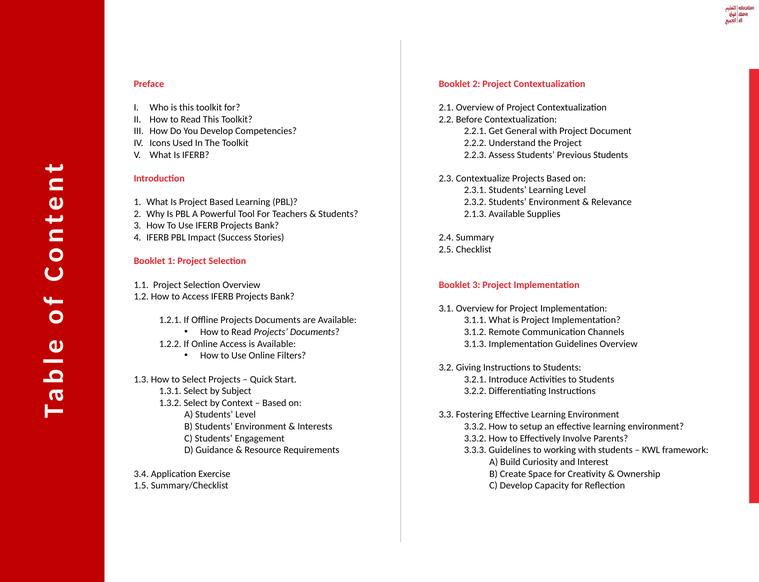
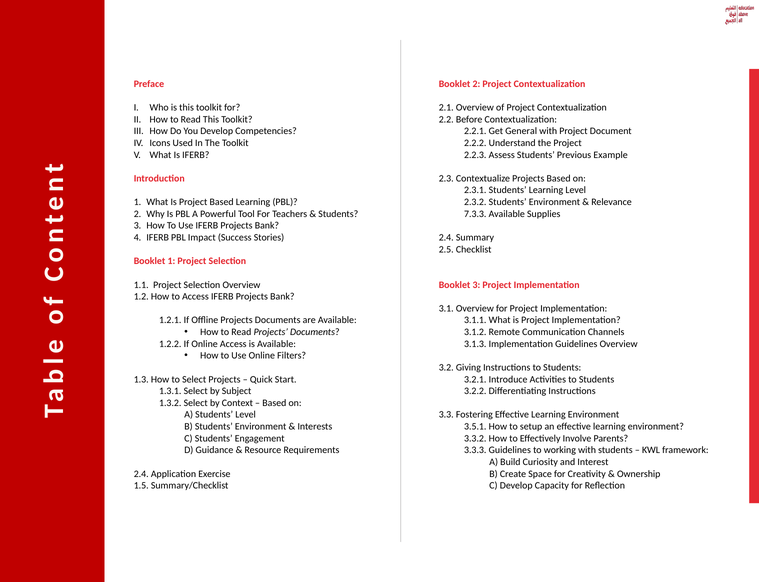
Previous Students: Students -> Example (611, 155)
2.1.3: 2.1.3 -> 7.3.3 (475, 214)
3.3.2: 3.3.2 -> 3.5.1 (475, 426)
3.4: 3.4 -> 2.4 (141, 474)
